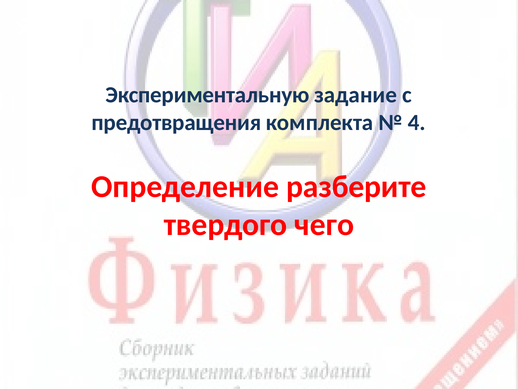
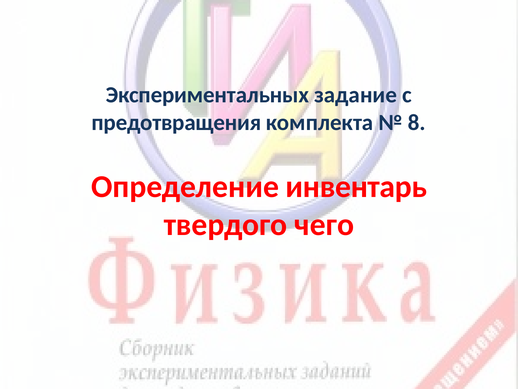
Экспериментальную: Экспериментальную -> Экспериментальных (207, 95)
4: 4 -> 8 (417, 123)
разберите: разберите -> инвентарь (356, 186)
